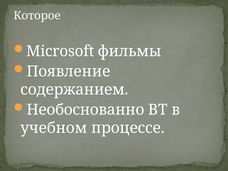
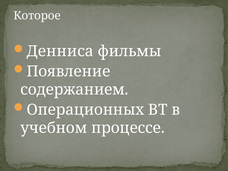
Microsoft: Microsoft -> Денниса (60, 51)
Необоснованно: Необоснованно -> Операционных (85, 110)
